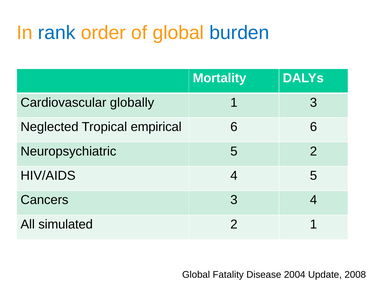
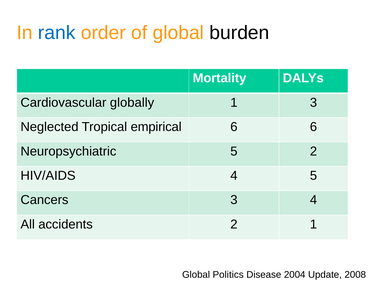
burden colour: blue -> black (239, 33)
simulated: simulated -> accidents (66, 224)
Fatality: Fatality -> Politics (228, 274)
